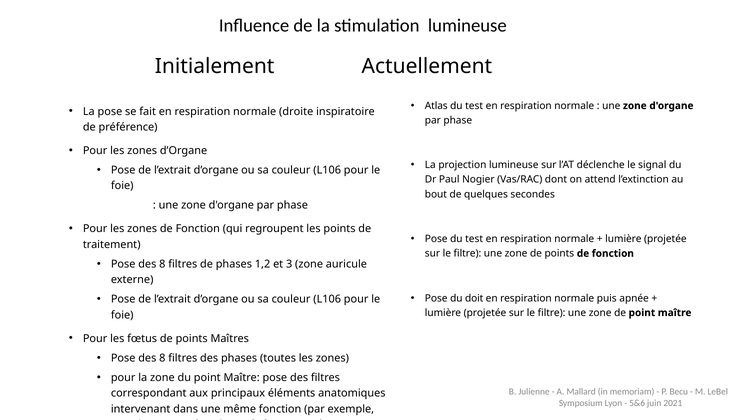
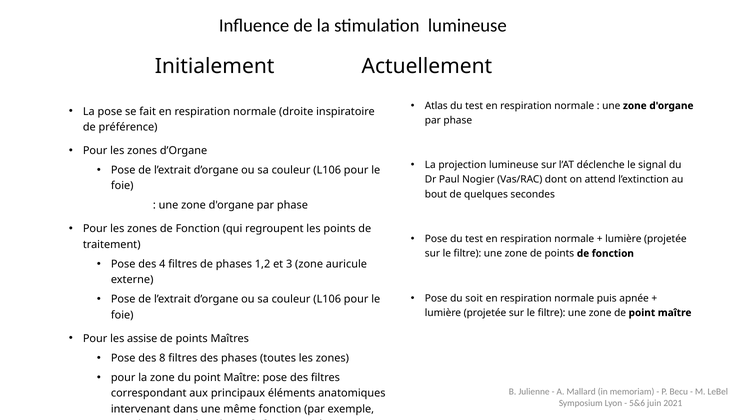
8: 8 -> 4 (162, 264)
doit: doit -> soit (474, 298)
fœtus: fœtus -> assise (142, 339)
